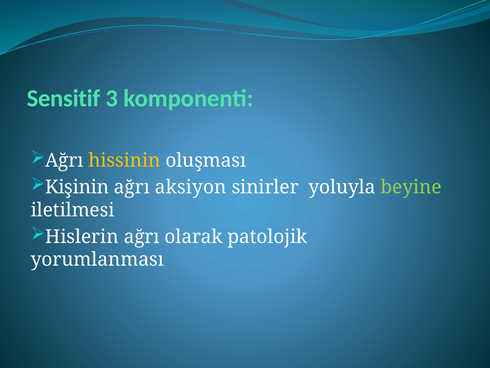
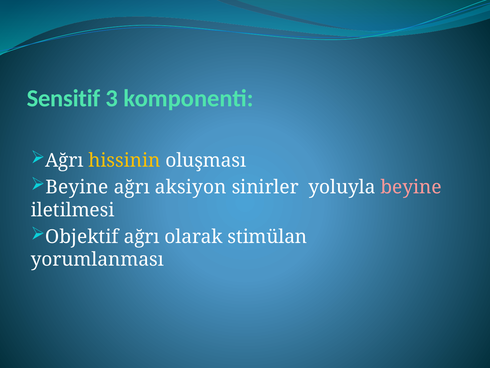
Kişinin: Kişinin -> Beyine (77, 187)
beyine colour: light green -> pink (411, 187)
Hislerin: Hislerin -> Objektif (82, 236)
patolojik: patolojik -> stimülan (267, 236)
